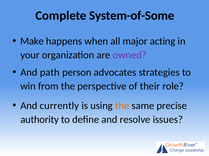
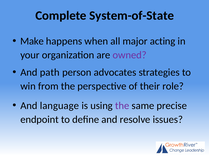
System-of-Some: System-of-Some -> System-of-State (132, 16)
currently: currently -> language (59, 106)
the colour: orange -> purple (122, 106)
authority: authority -> endpoint (40, 120)
